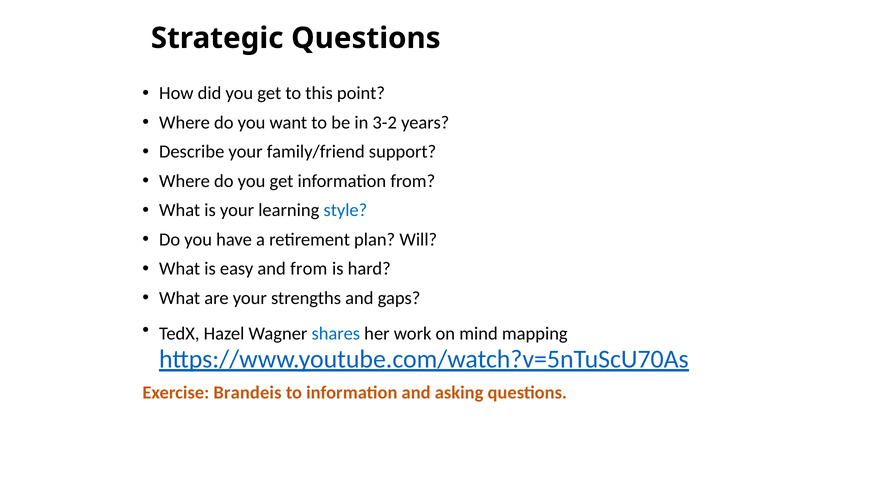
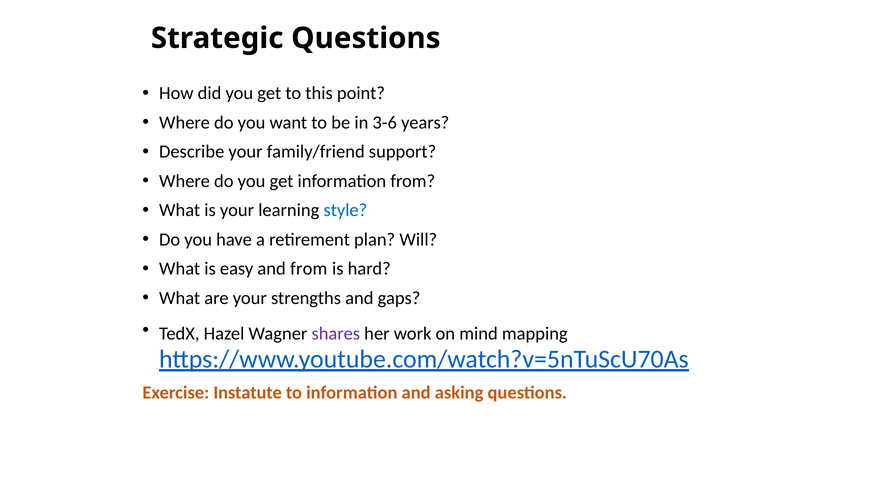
3-2: 3-2 -> 3-6 (385, 122)
shares colour: blue -> purple (336, 333)
Brandeis: Brandeis -> Instatute (248, 393)
